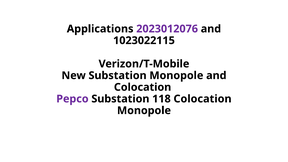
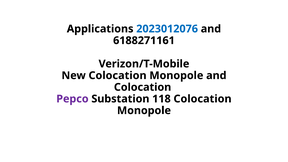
2023012076 colour: purple -> blue (167, 29)
1023022115: 1023022115 -> 6188271161 (144, 41)
New Substation: Substation -> Colocation (118, 76)
